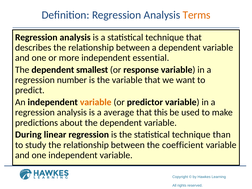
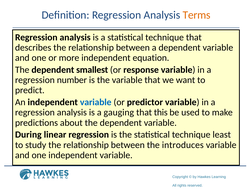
essential: essential -> equation (151, 58)
variable colour: orange -> blue (96, 102)
average: average -> gauging (119, 112)
than: than -> least (222, 135)
coefficient: coefficient -> introduces (183, 145)
